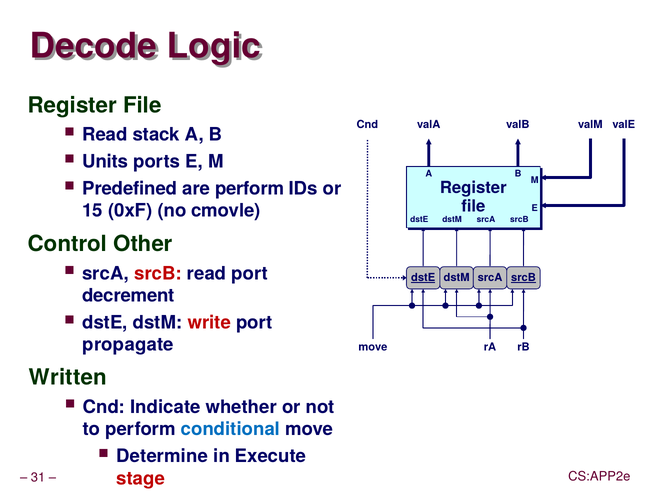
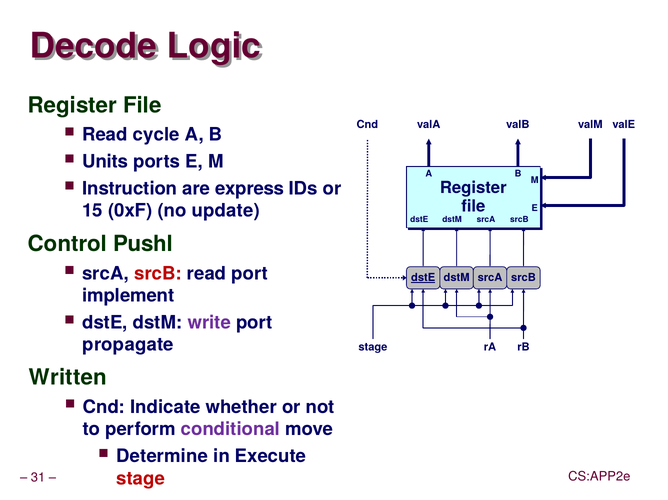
stack: stack -> cycle (156, 135)
Predefined: Predefined -> Instruction (130, 189)
are perform: perform -> express (250, 189)
cmovle: cmovle -> update (226, 211)
Other: Other -> Pushl (143, 244)
srcB underline: present -> none (523, 278)
decrement: decrement -> implement (128, 296)
write colour: red -> purple (209, 323)
move: move -> stage (373, 348)
conditional colour: blue -> purple (230, 430)
